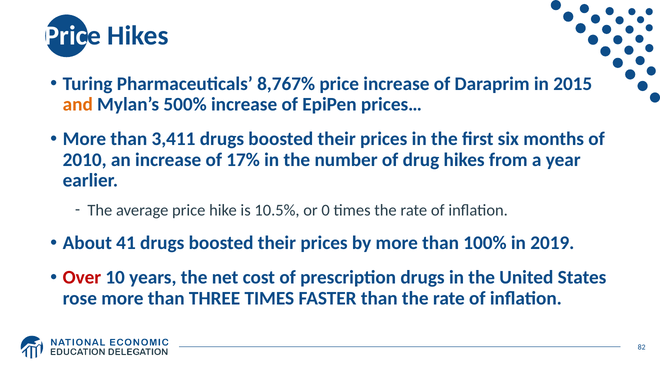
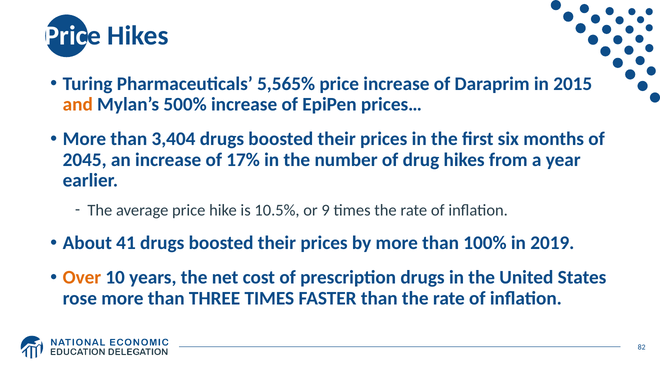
8,767%: 8,767% -> 5,565% (286, 84)
3,411: 3,411 -> 3,404 (174, 139)
2010: 2010 -> 2045 (85, 160)
0: 0 -> 9 (326, 210)
Over colour: red -> orange (82, 278)
